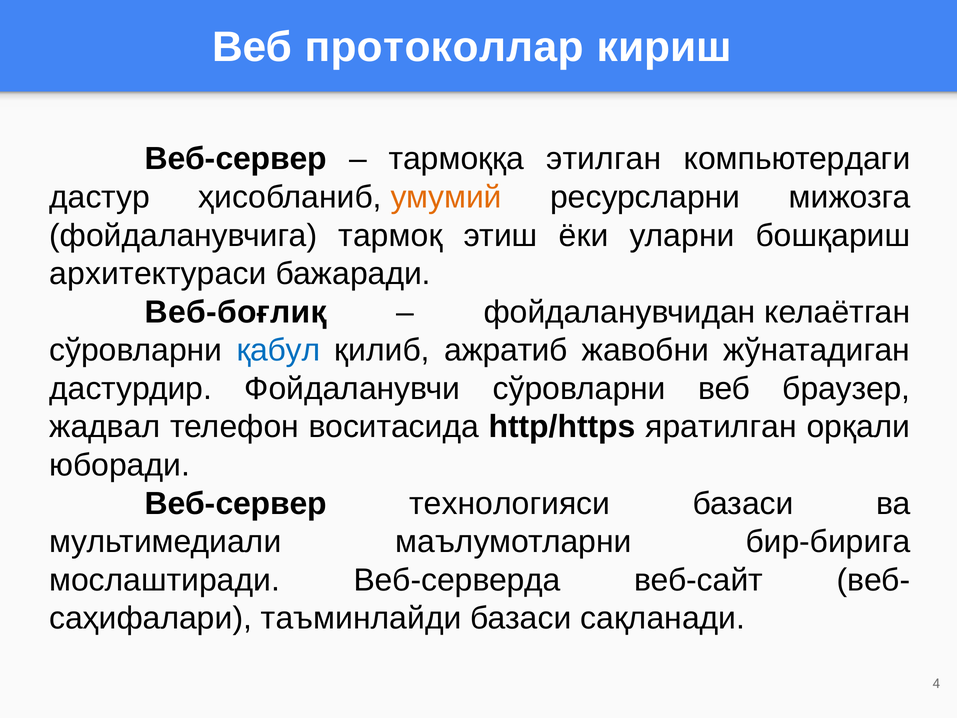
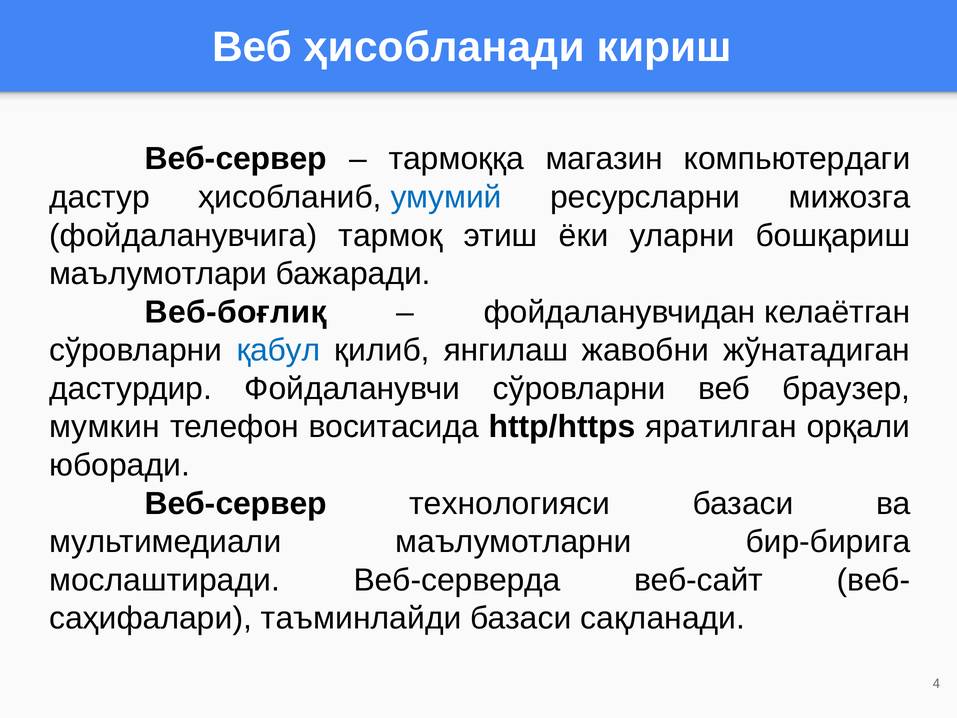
протоколлар: протоколлар -> ҳисобланади (444, 47)
этилган: этилган -> магазин (604, 159)
умумий colour: orange -> blue (446, 197)
архитектураси: архитектураси -> маълумотлари (158, 274)
ажратиб: ажратиб -> янгилаш (506, 350)
жадвал: жадвал -> мумкин (105, 427)
